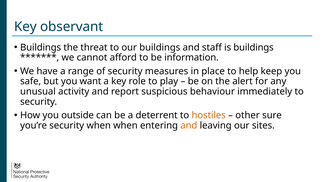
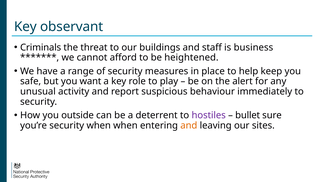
Buildings: Buildings -> Criminals (41, 47)
is buildings: buildings -> business (253, 47)
information: information -> heightened (191, 58)
hostiles colour: orange -> purple (209, 115)
other: other -> bullet (248, 115)
